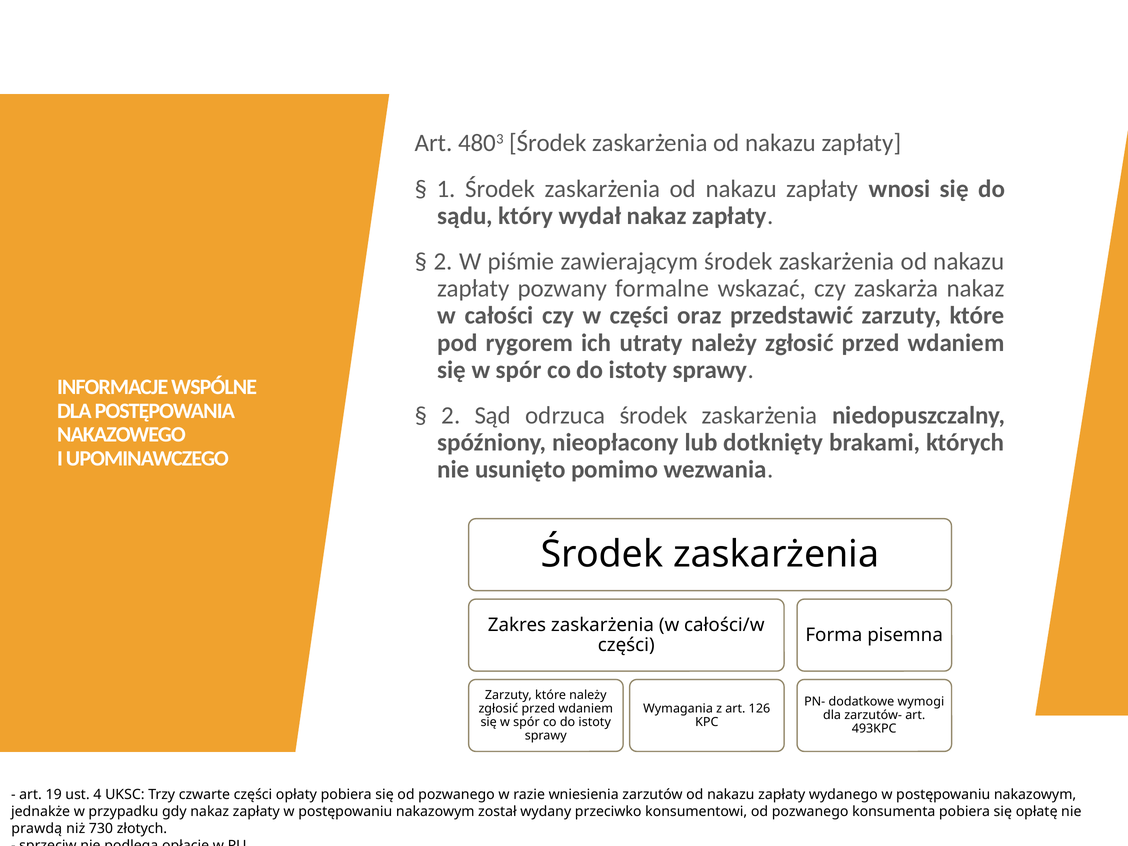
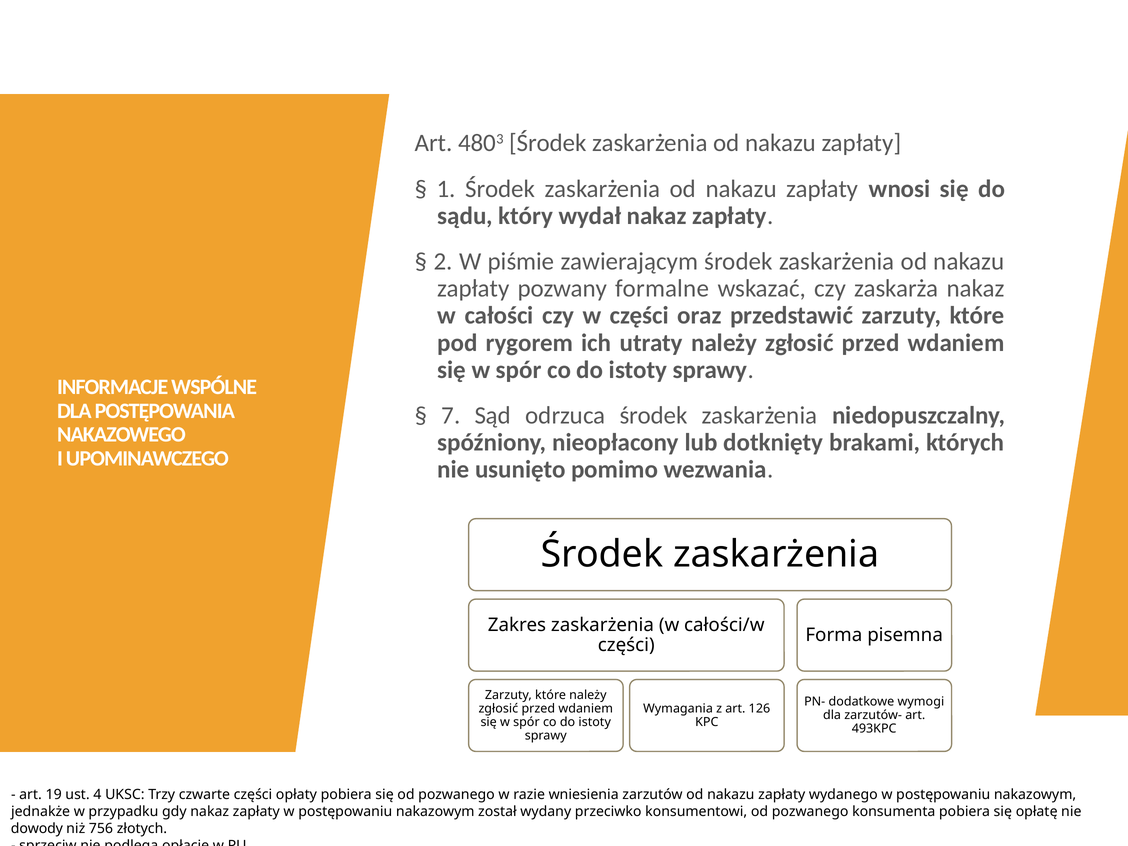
2: 2 -> 7 (451, 416)
prawdą: prawdą -> dowody (37, 829)
730: 730 -> 756 (101, 829)
